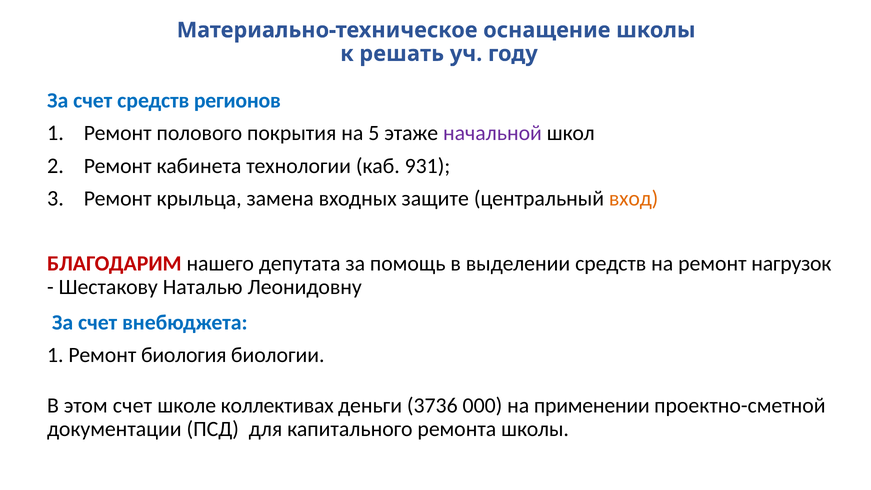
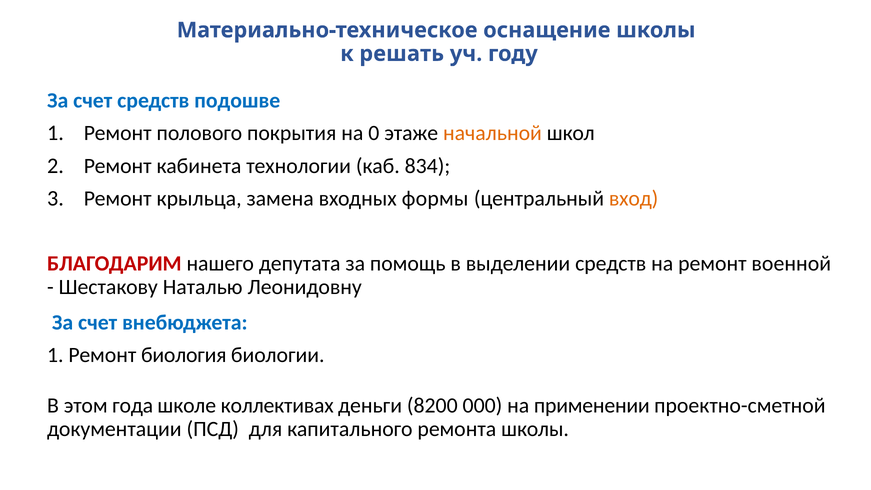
регионов: регионов -> подошве (237, 101)
5: 5 -> 0 (374, 133)
начальной colour: purple -> orange (492, 133)
931: 931 -> 834 (427, 166)
защите: защите -> формы (435, 198)
нагрузок: нагрузок -> военной (791, 264)
этом счет: счет -> года (133, 405)
3736: 3736 -> 8200 (432, 405)
